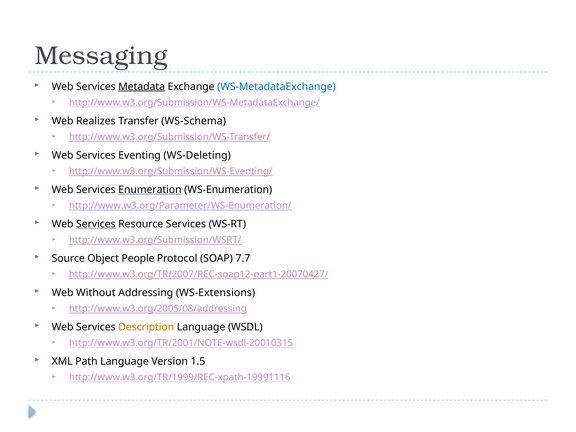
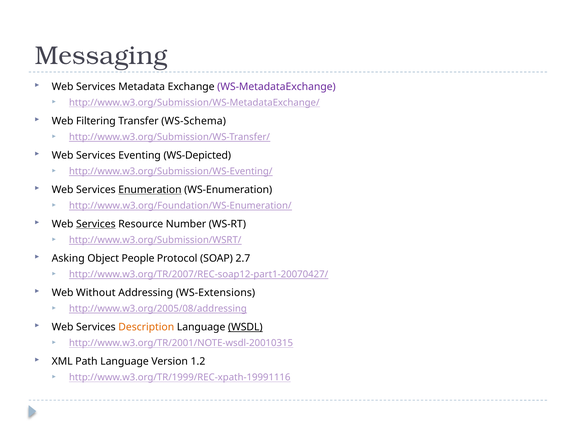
Metadata underline: present -> none (142, 87)
WS-MetadataExchange colour: blue -> purple (276, 87)
Realizes: Realizes -> Filtering (96, 121)
WS-Deleting: WS-Deleting -> WS-Depicted (197, 155)
http://www.w3.org/Parameter/WS-Enumeration/: http://www.w3.org/Parameter/WS-Enumeration/ -> http://www.w3.org/Foundation/WS-Enumeration/ (180, 206)
Resource Services: Services -> Number (186, 224)
Source: Source -> Asking (68, 258)
7.7: 7.7 -> 2.7 (243, 258)
WSDL underline: none -> present (245, 327)
1.5: 1.5 -> 1.2 (198, 361)
